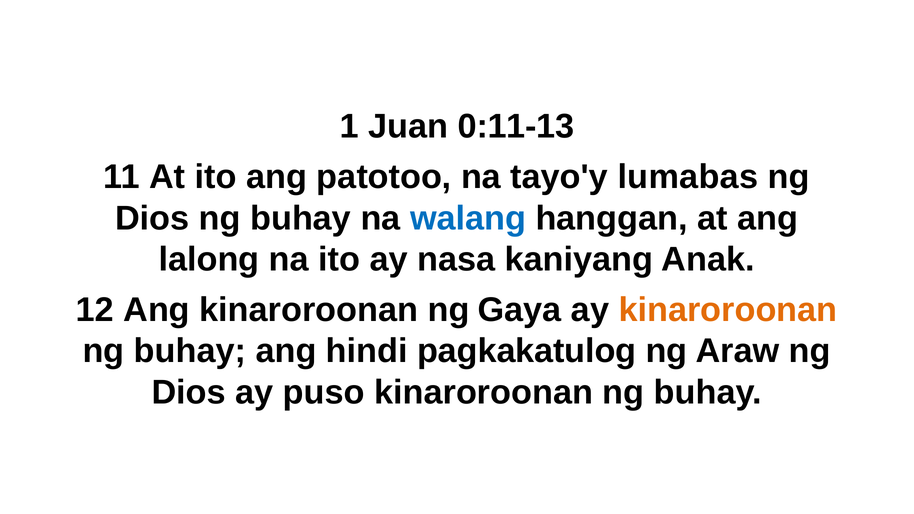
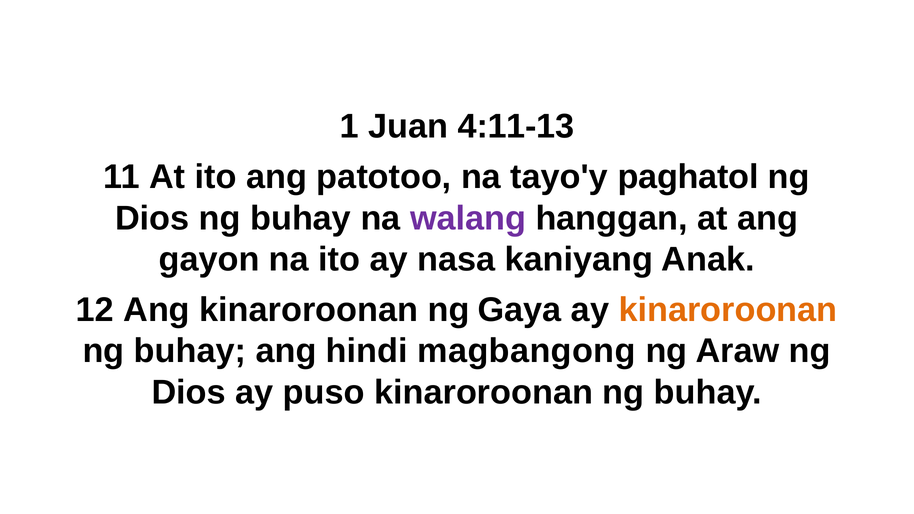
0:11-13: 0:11-13 -> 4:11-13 (516, 127)
lumabas: lumabas -> paghatol (688, 177)
walang colour: blue -> purple (468, 218)
lalong: lalong -> gayon (209, 259)
pagkakatulog: pagkakatulog -> magbangong (526, 351)
